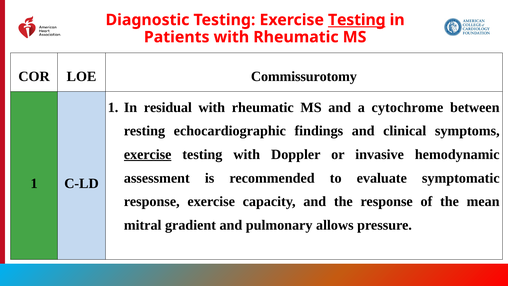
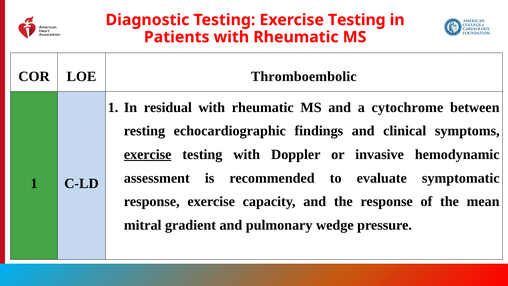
Testing underline: present -> none (357, 20)
Commissurotomy: Commissurotomy -> Thromboembolic (304, 77)
allows: allows -> wedge (335, 225)
